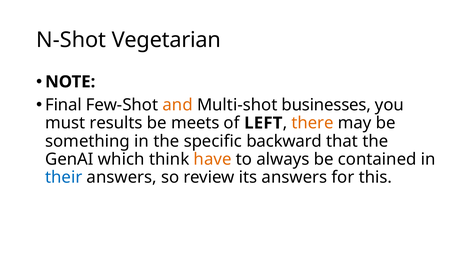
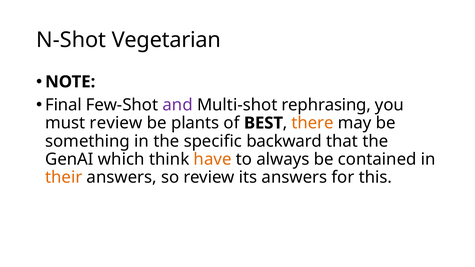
and colour: orange -> purple (178, 105)
businesses: businesses -> rephrasing (326, 105)
must results: results -> review (116, 123)
meets: meets -> plants (195, 123)
LEFT: LEFT -> BEST (263, 123)
their colour: blue -> orange (64, 178)
